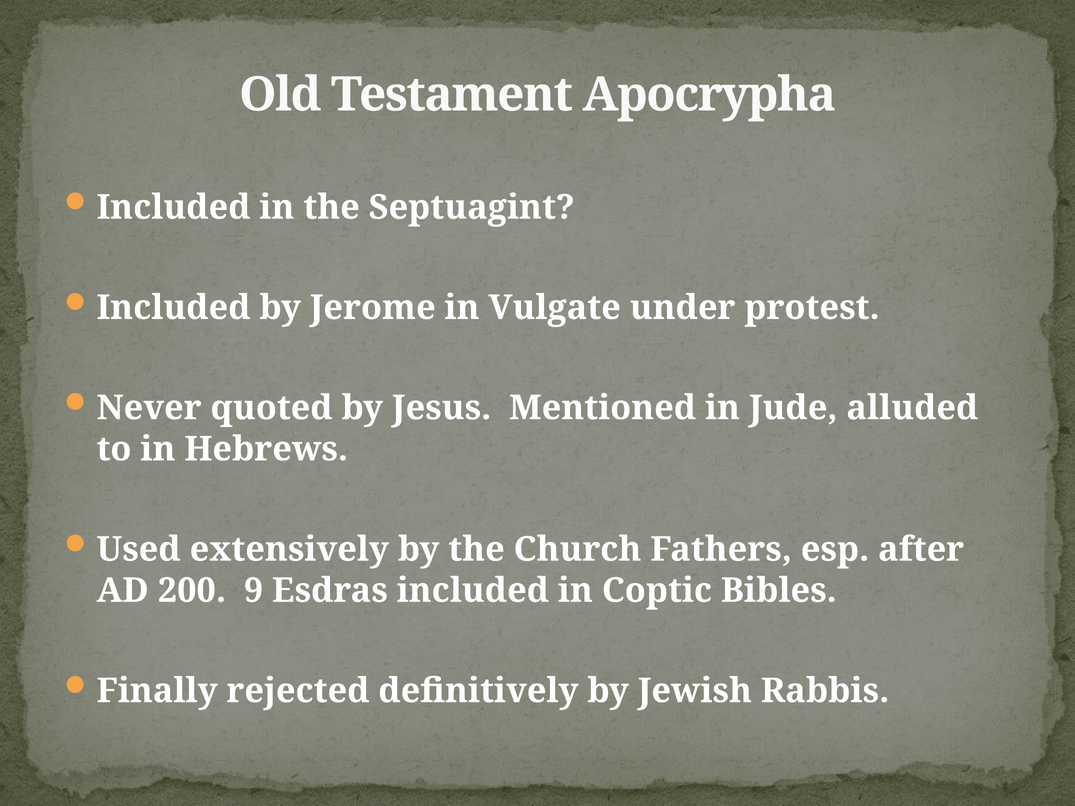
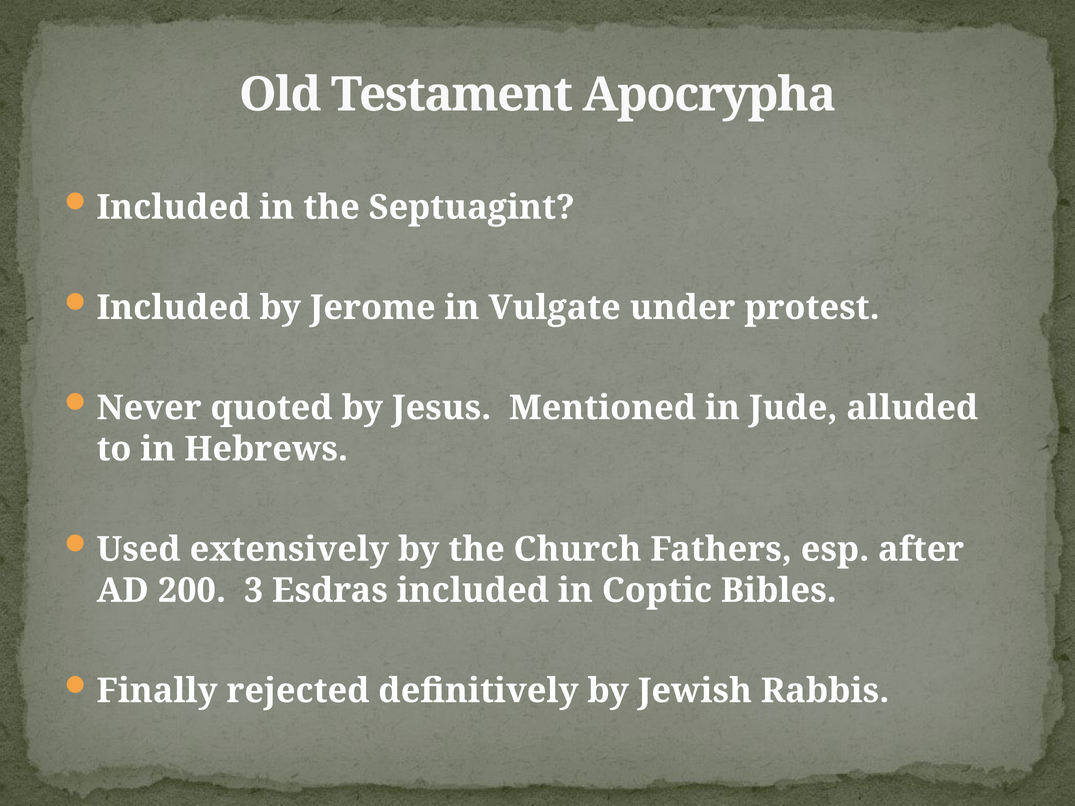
9: 9 -> 3 (253, 591)
